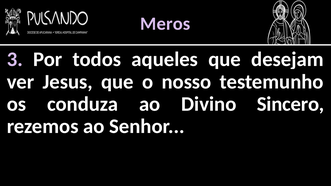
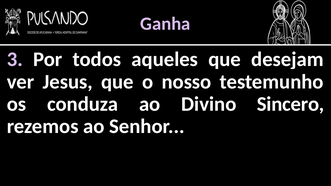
Meros: Meros -> Ganha (165, 24)
